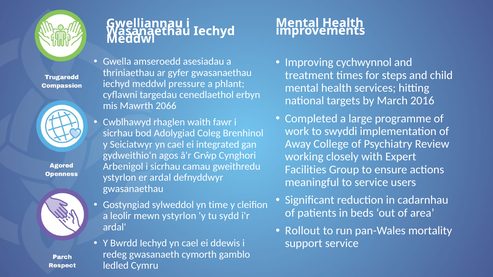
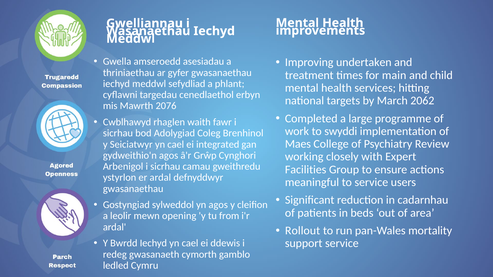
cychwynnol: cychwynnol -> undertaken (364, 62)
steps: steps -> main (394, 75)
pressure: pressure -> sefydliad (187, 84)
2016: 2016 -> 2062 (422, 101)
2066: 2066 -> 2076 (166, 106)
Away: Away -> Maes (298, 144)
yn time: time -> agos (218, 205)
mewn ystyrlon: ystyrlon -> opening (179, 216)
sydd: sydd -> from (229, 216)
